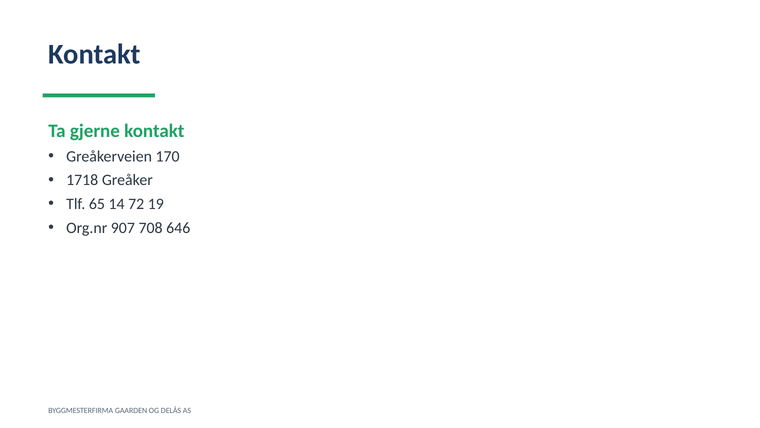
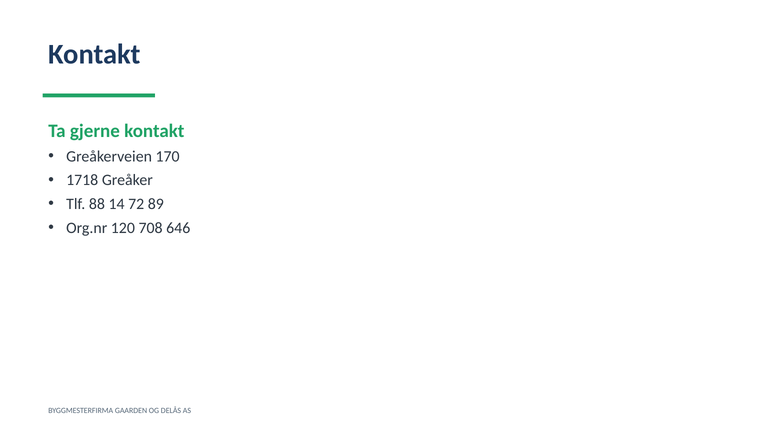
65: 65 -> 88 (97, 204)
19: 19 -> 89 (156, 204)
907: 907 -> 120 (123, 228)
